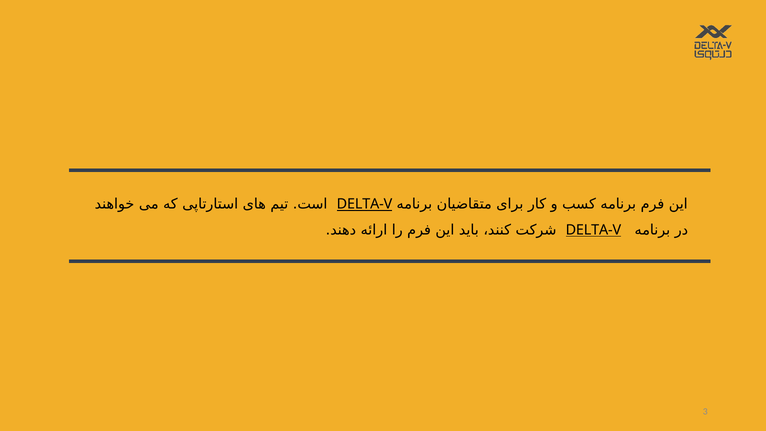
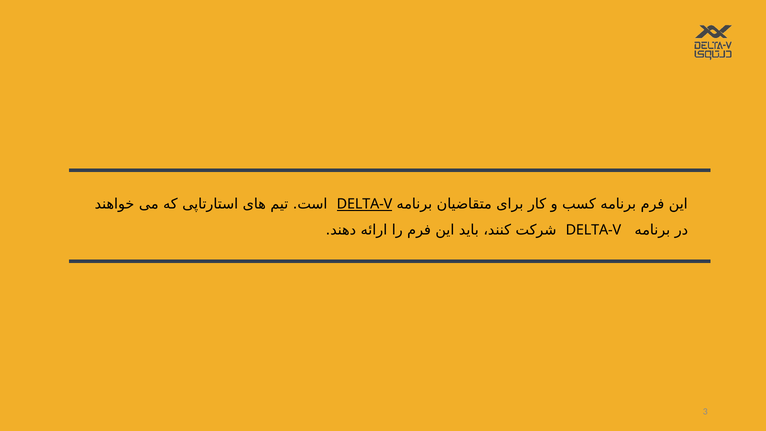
DELTA-V underline: present -> none (593, 230)
